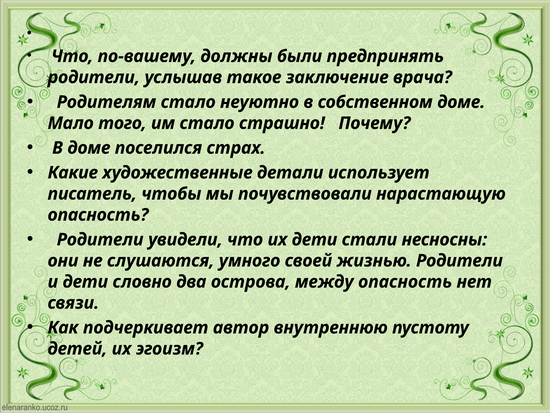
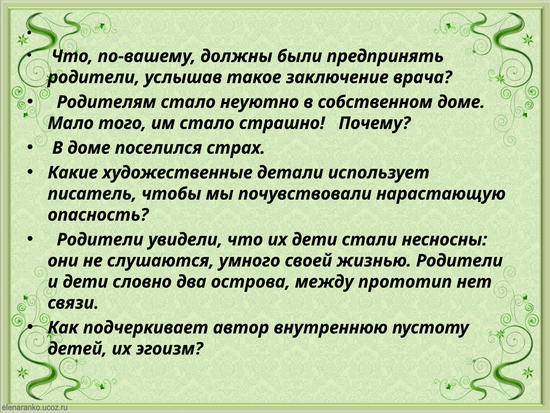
между опасность: опасность -> прототип (405, 281)
